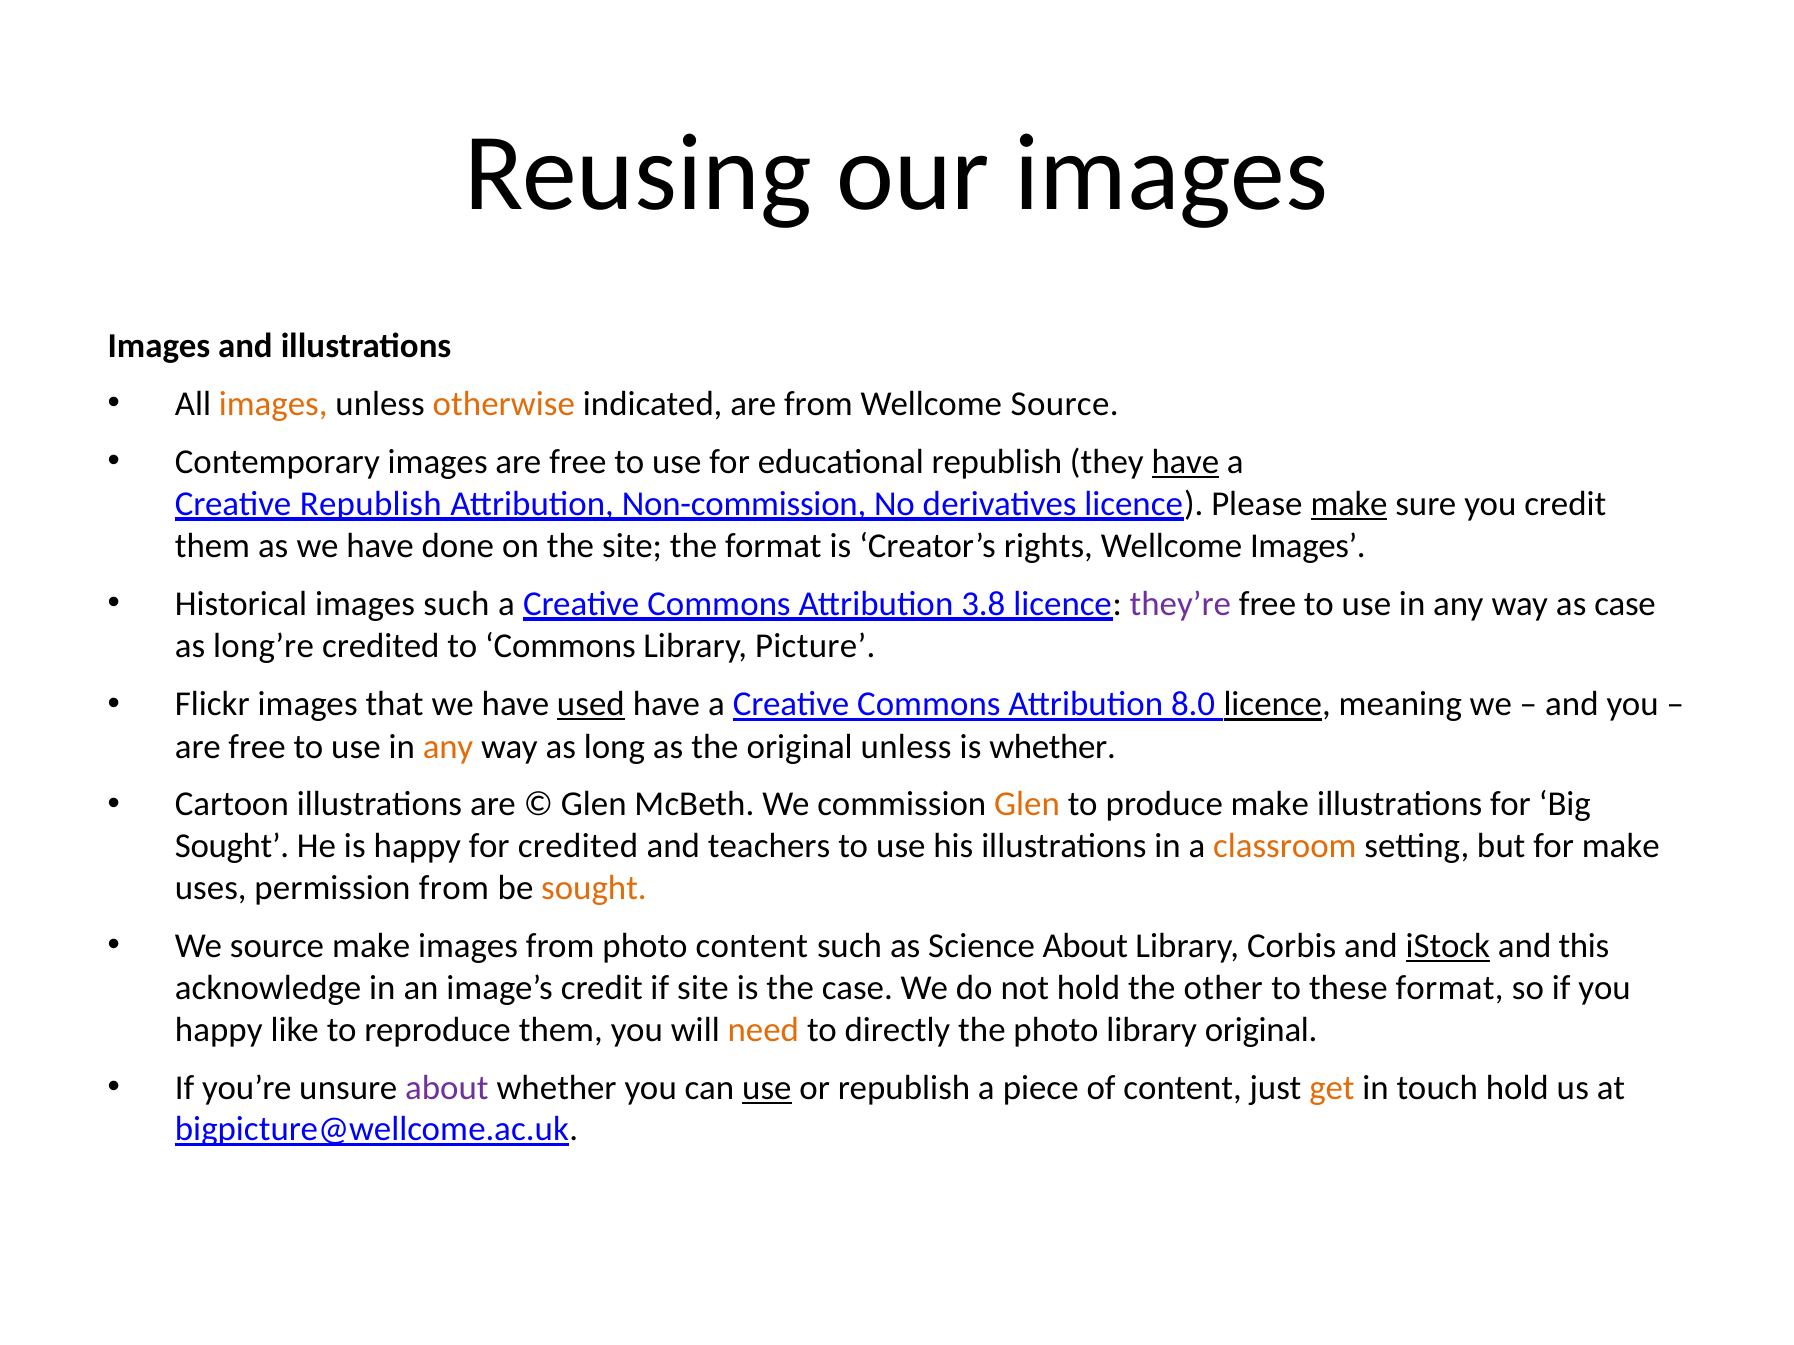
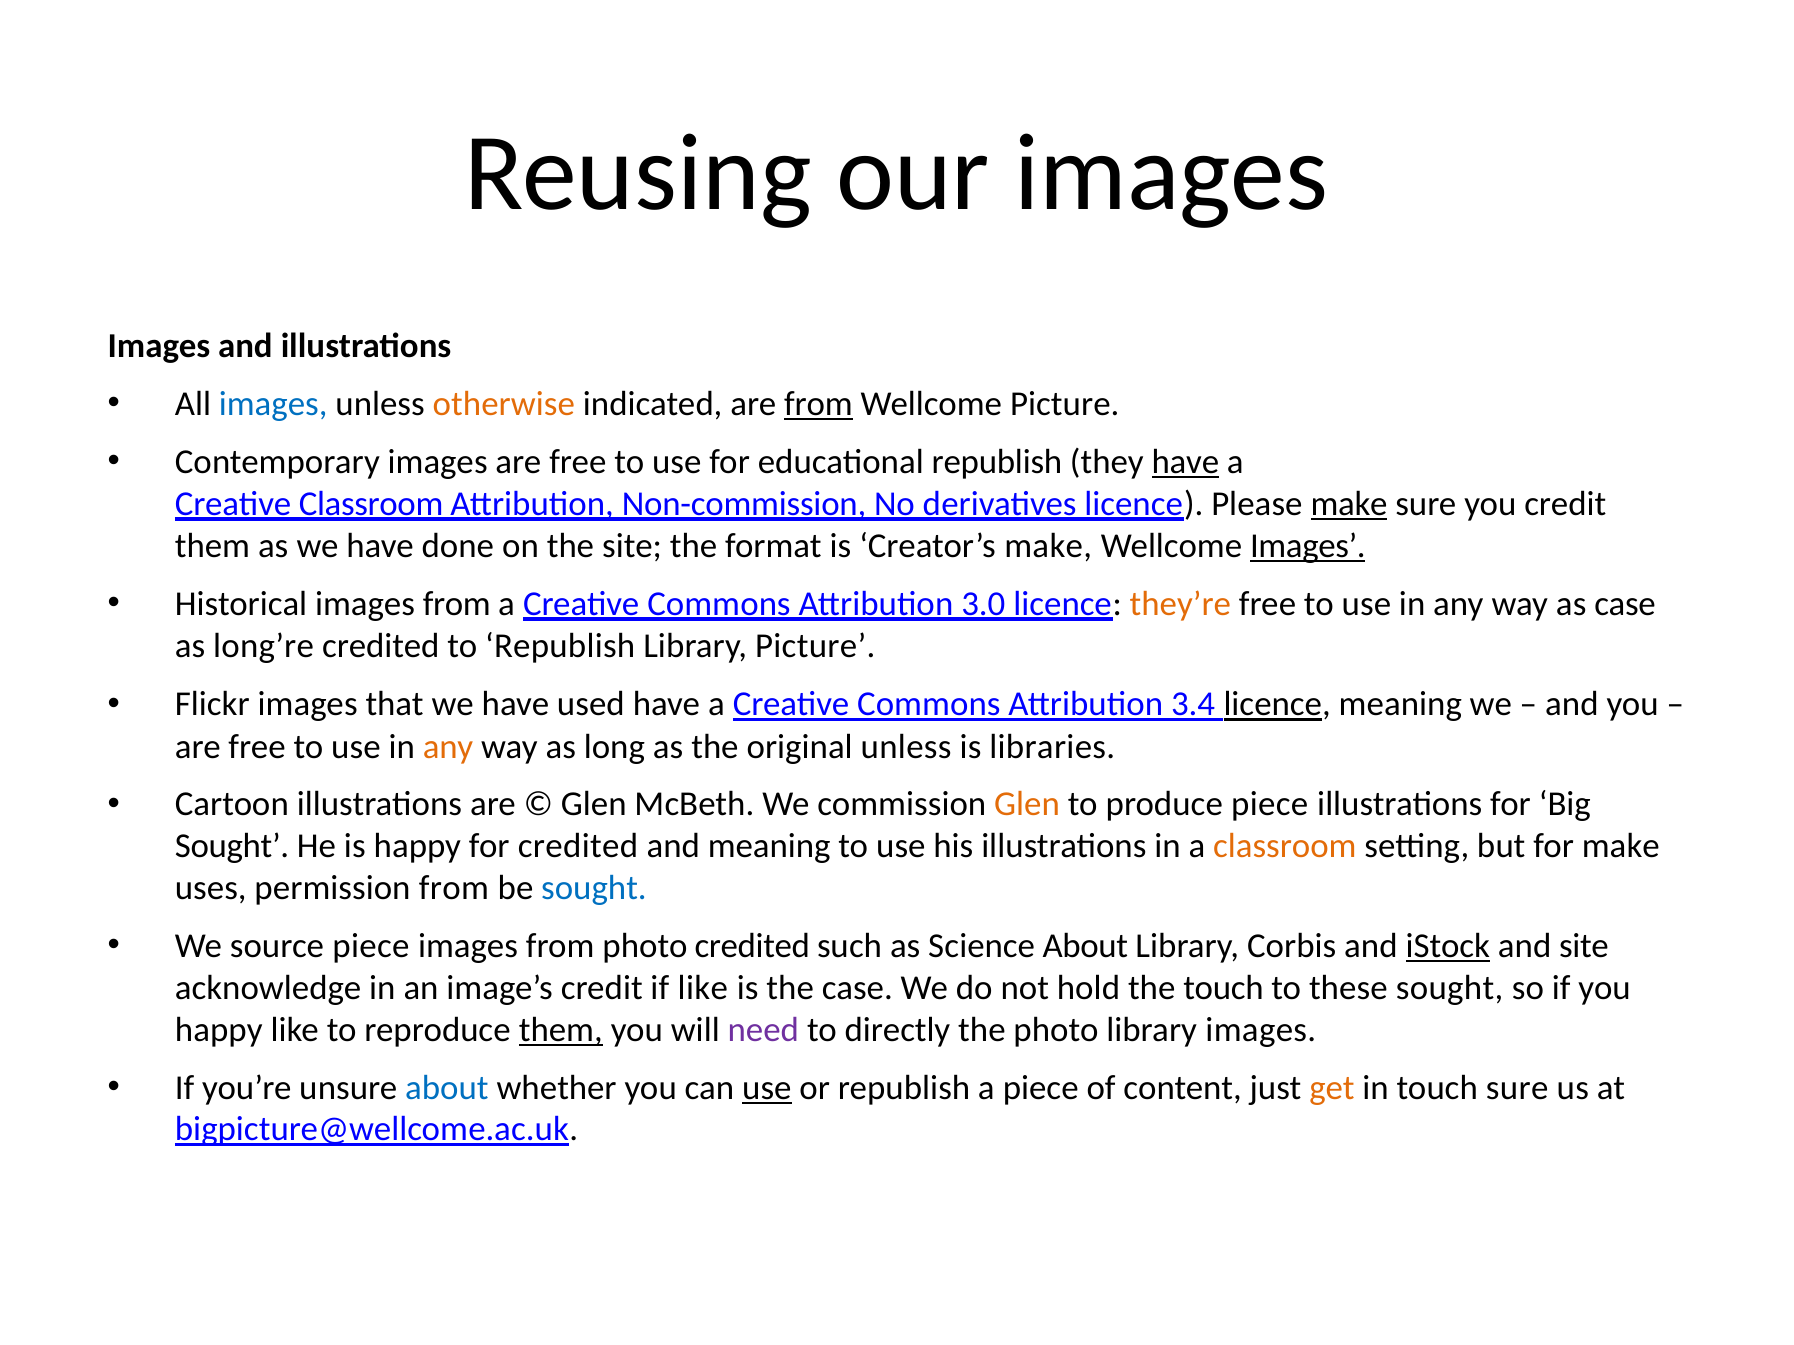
images colour: orange -> blue (273, 404)
from underline: none -> present (819, 404)
Wellcome Source: Source -> Picture (1065, 404)
Creative Republish: Republish -> Classroom (371, 504)
Creator’s rights: rights -> make (1048, 546)
Images underline: none -> present (1308, 546)
Historical images such: such -> from (457, 604)
3.8: 3.8 -> 3.0 (983, 604)
they’re colour: purple -> orange (1180, 604)
to Commons: Commons -> Republish (560, 647)
used underline: present -> none (591, 704)
8.0: 8.0 -> 3.4 (1193, 704)
is whether: whether -> libraries (1052, 747)
produce make: make -> piece (1270, 805)
and teachers: teachers -> meaning (769, 847)
sought colour: orange -> blue (594, 889)
source make: make -> piece (371, 946)
photo content: content -> credited (752, 946)
and this: this -> site (1584, 946)
if site: site -> like (703, 988)
the other: other -> touch (1224, 988)
these format: format -> sought (1450, 988)
them underline: none -> present (561, 1030)
need colour: orange -> purple (763, 1030)
library original: original -> images (1261, 1030)
about colour: purple -> blue (447, 1088)
touch hold: hold -> sure (1517, 1088)
